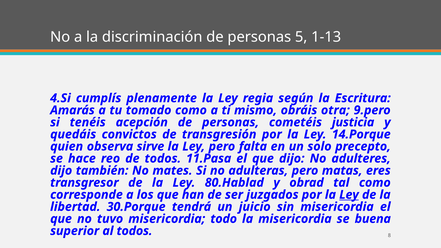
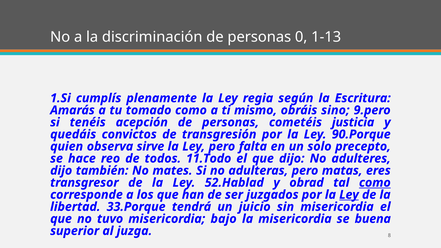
5: 5 -> 0 (301, 37)
4.Si: 4.Si -> 1.Si (60, 98)
otra: otra -> sino (335, 110)
14.Porque: 14.Porque -> 90.Porque (361, 134)
11.Pasa: 11.Pasa -> 11.Todo (209, 159)
80.Hablad: 80.Hablad -> 52.Hablad (234, 183)
como underline: none -> present (375, 183)
30.Porque: 30.Porque -> 33.Porque (136, 207)
todo: todo -> bajo (224, 219)
al todos: todos -> juzga (134, 231)
